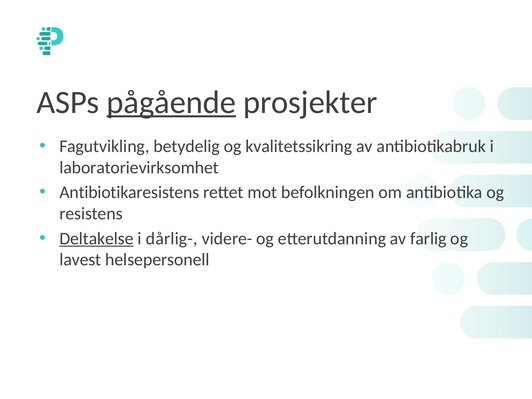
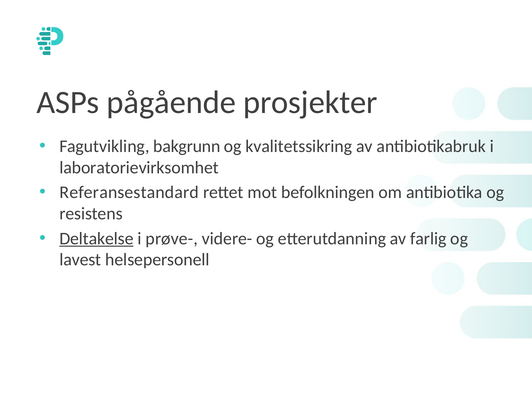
pågående underline: present -> none (171, 102)
betydelig: betydelig -> bakgrunn (187, 146)
Antibiotikaresistens: Antibiotikaresistens -> Referansestandard (129, 192)
dårlig-: dårlig- -> prøve- (172, 239)
